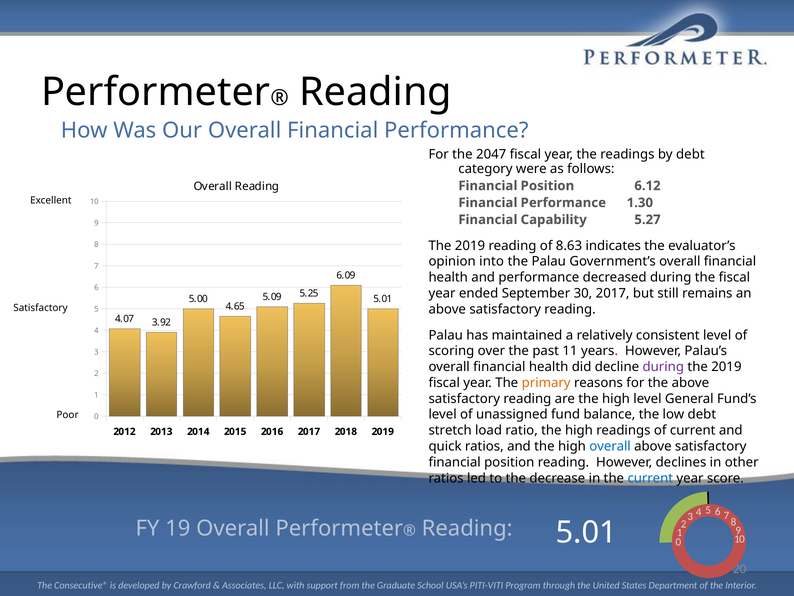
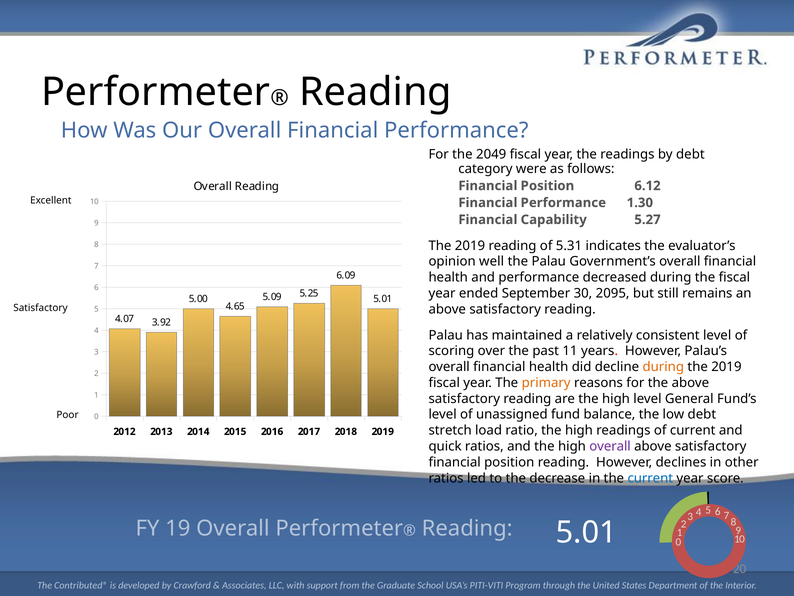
2047: 2047 -> 2049 (491, 154)
8.63: 8.63 -> 5.31 (569, 246)
into: into -> well (492, 261)
30 2017: 2017 -> 2095 (613, 293)
during colour: purple -> orange (663, 367)
overall colour: blue -> purple (610, 446)
Consecutive®: Consecutive® -> Contributed® (81, 585)
